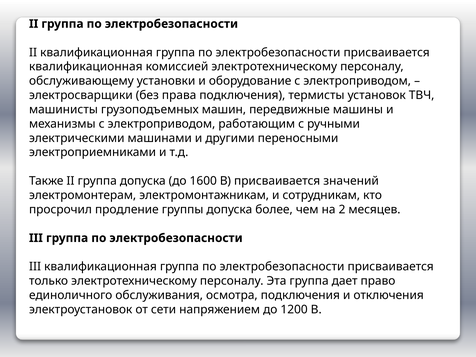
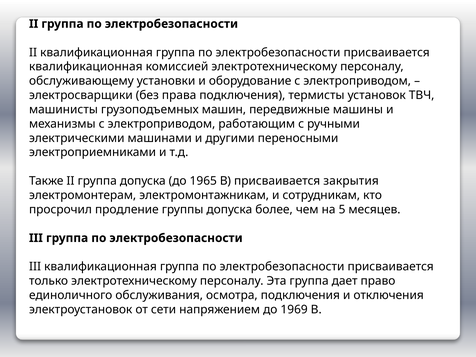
1600: 1600 -> 1965 (203, 181)
значений: значений -> закрытия (351, 181)
2: 2 -> 5 (342, 210)
1200: 1200 -> 1969 (294, 309)
